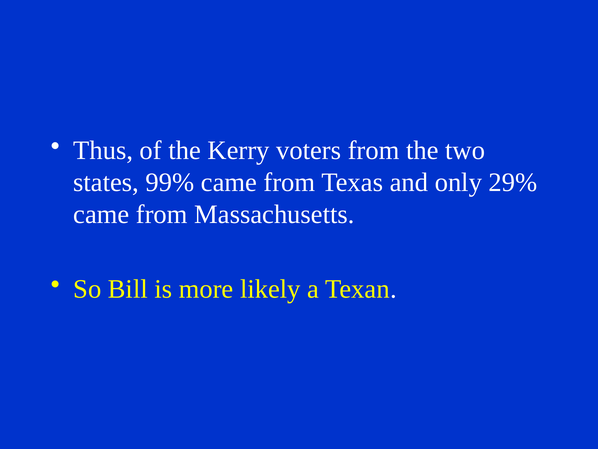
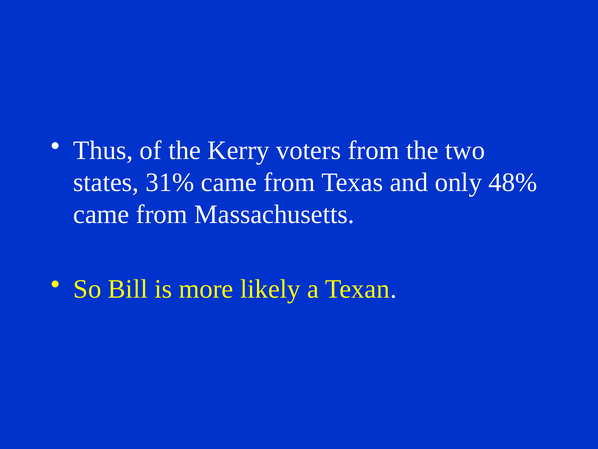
99%: 99% -> 31% (170, 182)
29%: 29% -> 48% (513, 182)
